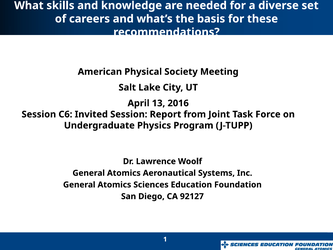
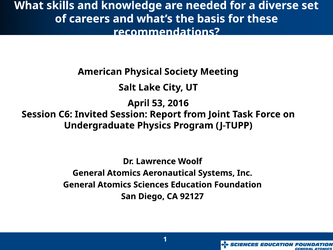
13: 13 -> 53 (159, 103)
